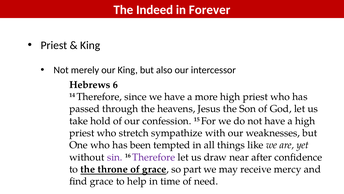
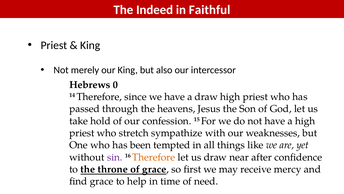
Forever: Forever -> Faithful (210, 10)
6: 6 -> 0 (115, 85)
a more: more -> draw (206, 97)
Therefore colour: purple -> orange (154, 157)
part: part -> first (192, 169)
